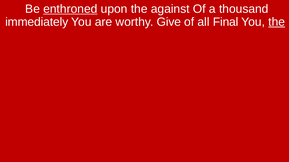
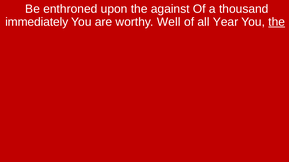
enthroned underline: present -> none (70, 9)
Give: Give -> Well (169, 22)
Final: Final -> Year (226, 22)
